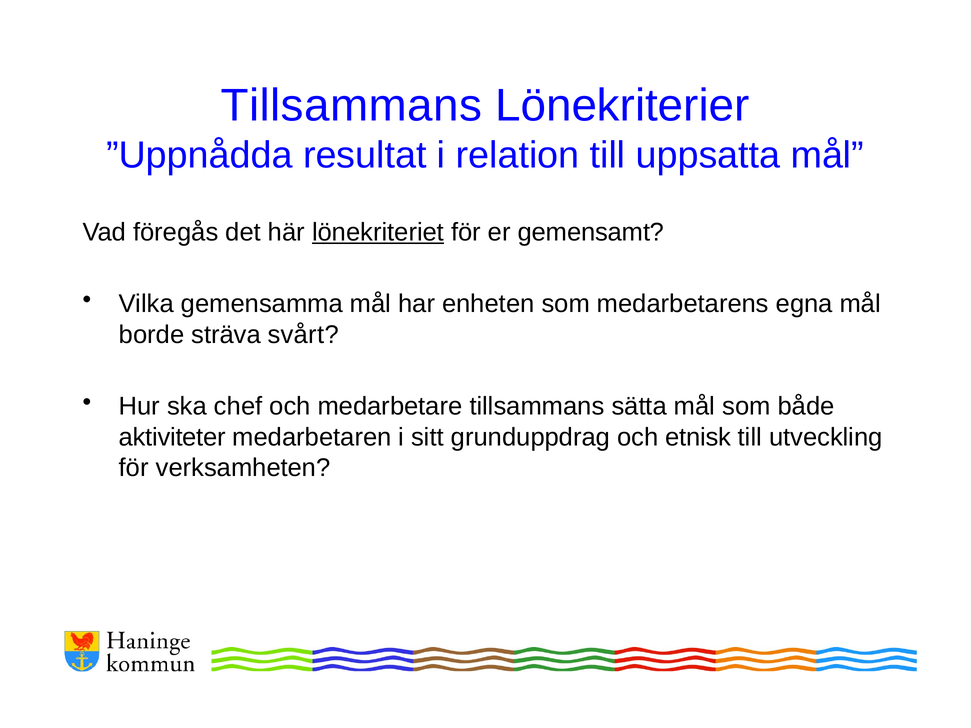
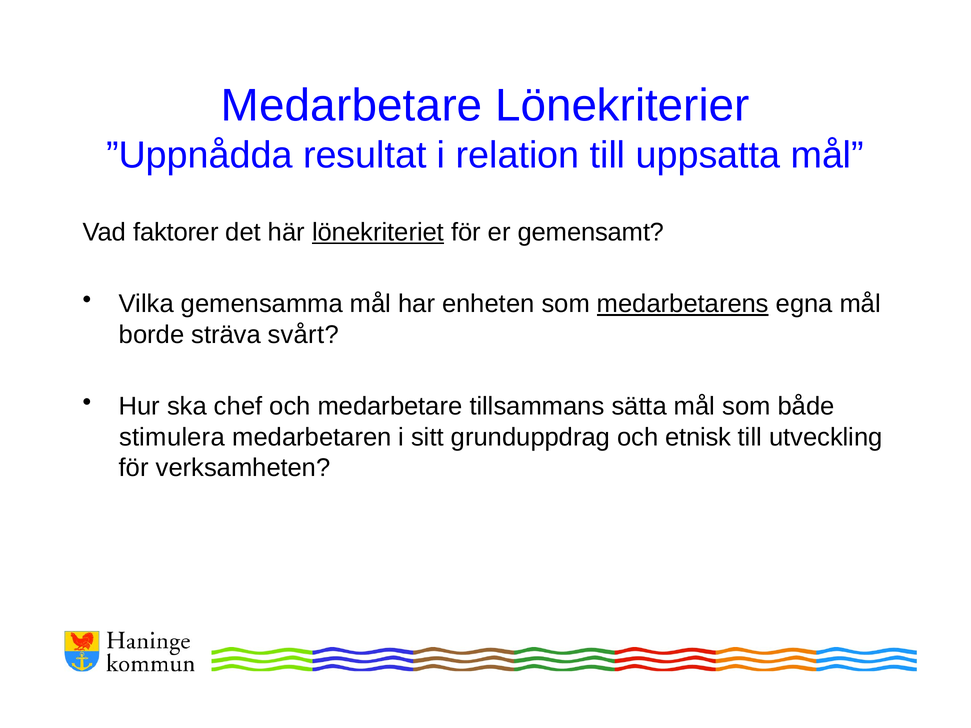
Tillsammans: Tillsammans -> Medarbetare (352, 106)
föregås: föregås -> faktorer (176, 232)
medarbetarens underline: none -> present (683, 304)
aktiviteter: aktiviteter -> stimulera (172, 437)
